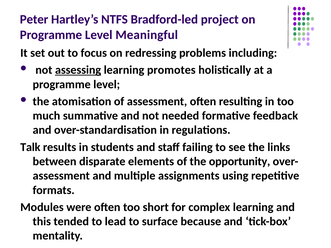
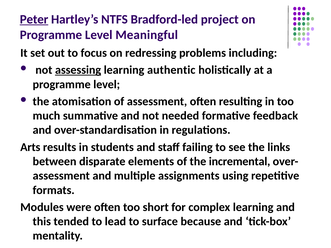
Peter underline: none -> present (34, 19)
promotes: promotes -> authentic (171, 70)
Talk: Talk -> Arts (30, 147)
opportunity: opportunity -> incremental (240, 162)
